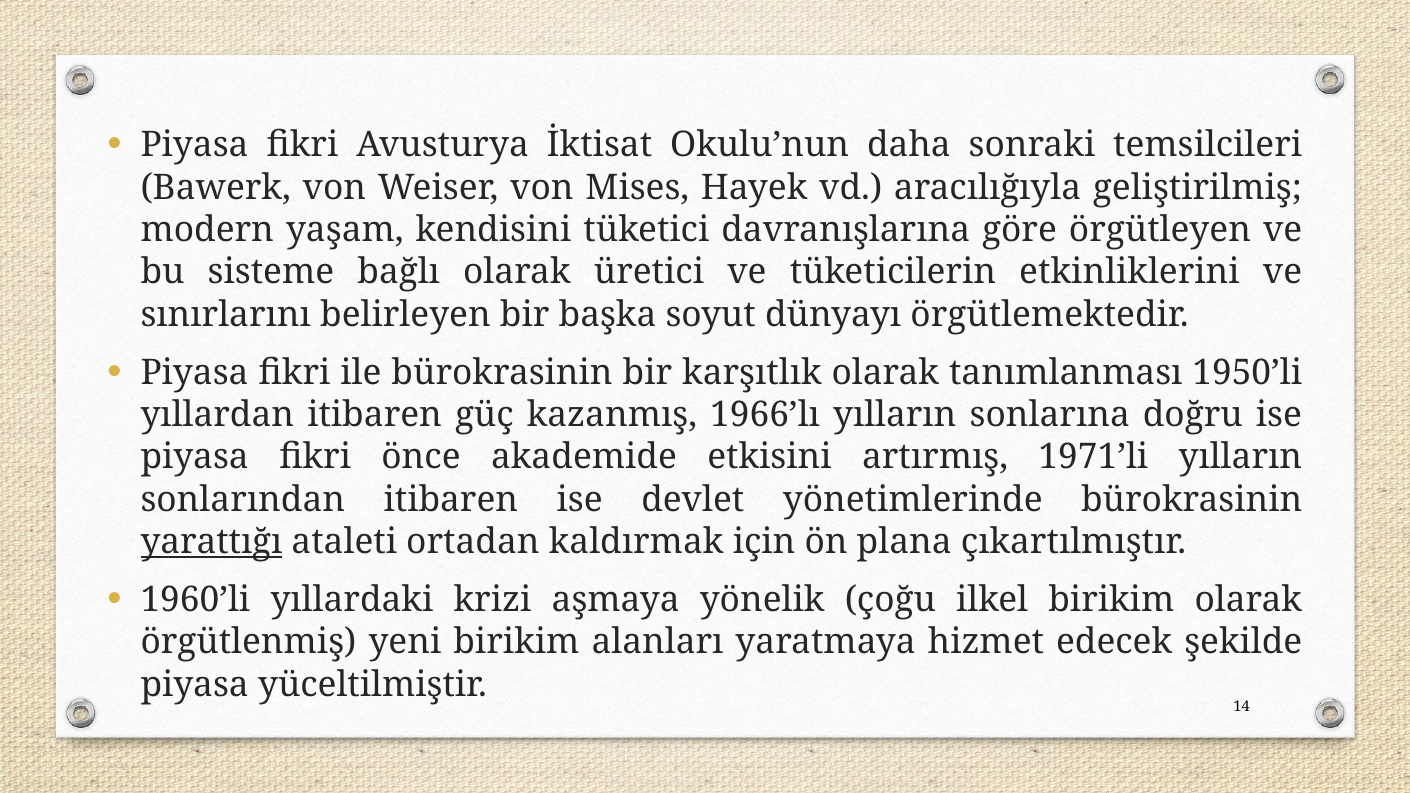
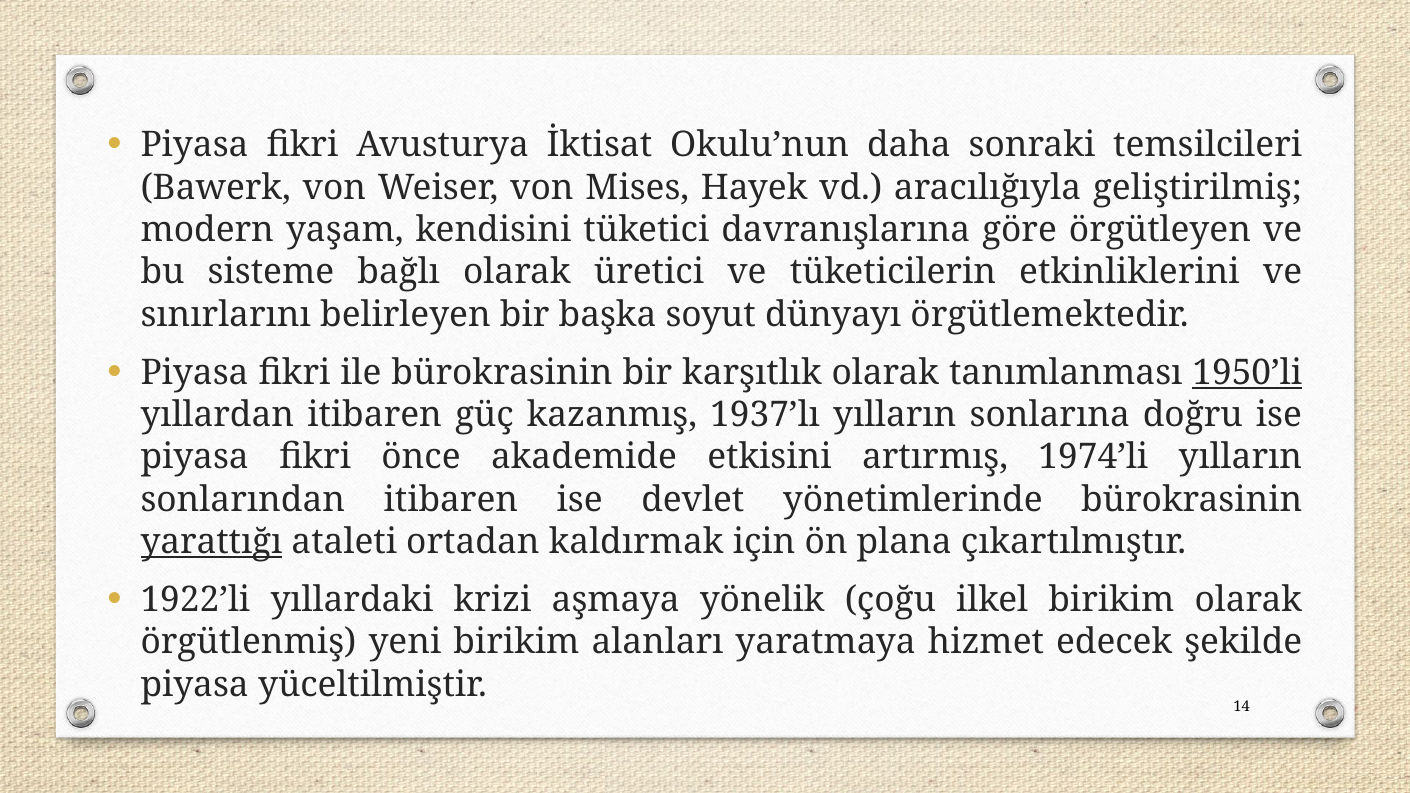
1950’li underline: none -> present (1247, 373)
1966’lı: 1966’lı -> 1937’lı (765, 415)
1971’li: 1971’li -> 1974’li (1093, 457)
1960’li: 1960’li -> 1922’li (195, 600)
